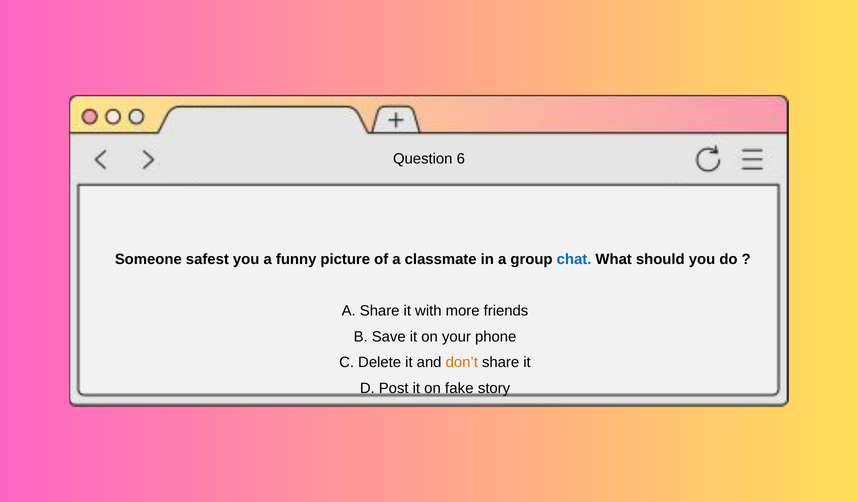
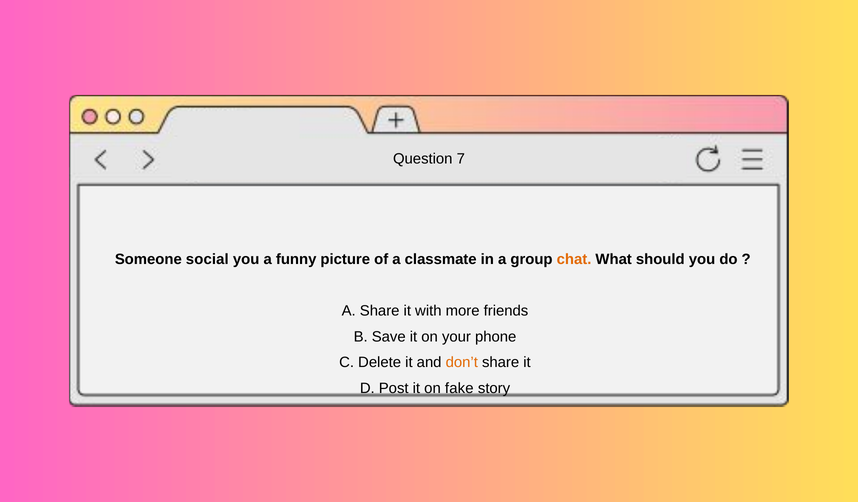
6: 6 -> 7 (461, 159)
safest: safest -> social (207, 259)
chat colour: blue -> orange (574, 259)
